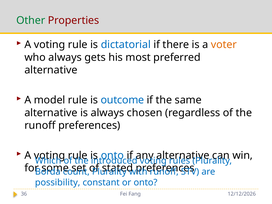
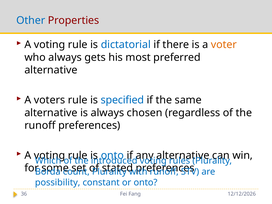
Other colour: green -> blue (31, 20)
model: model -> voters (50, 100)
outcome: outcome -> specified (122, 100)
